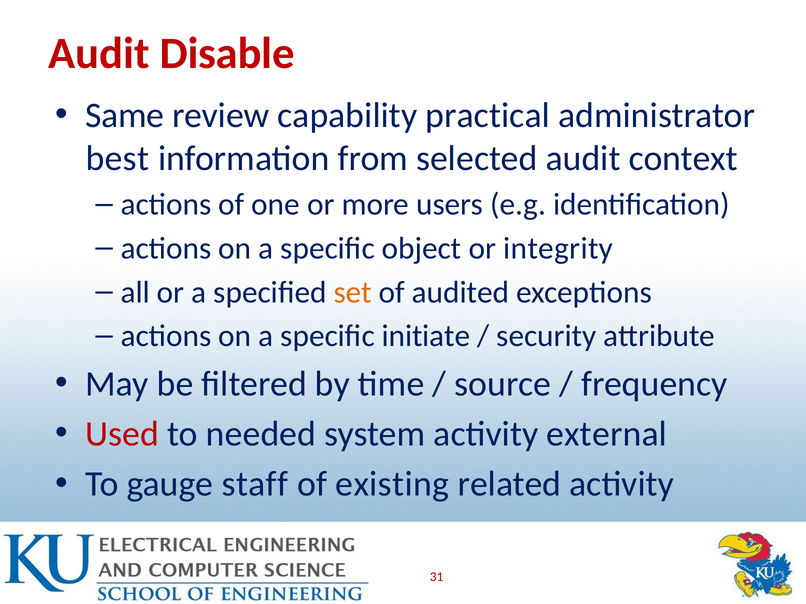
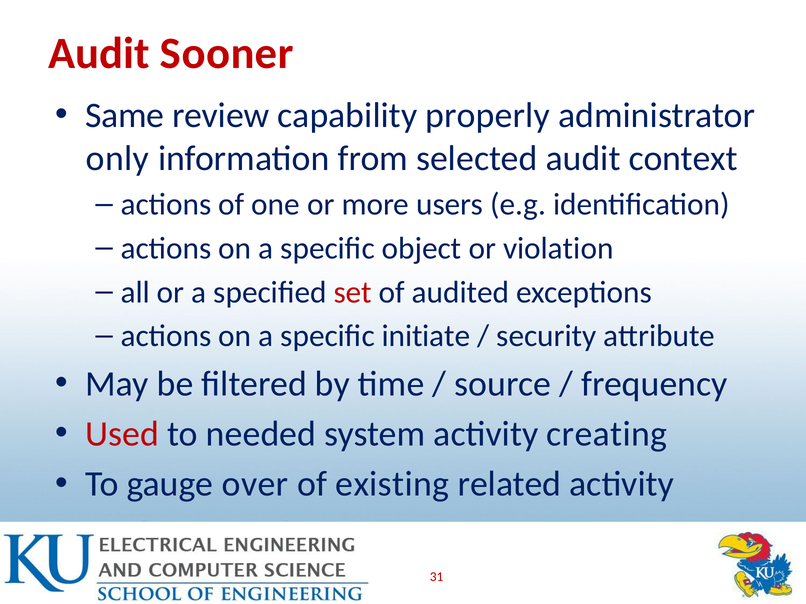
Disable: Disable -> Sooner (227, 53)
practical: practical -> properly (488, 115)
best: best -> only (117, 158)
integrity: integrity -> violation (558, 249)
set colour: orange -> red (353, 292)
external: external -> creating (607, 434)
staff: staff -> over (255, 485)
